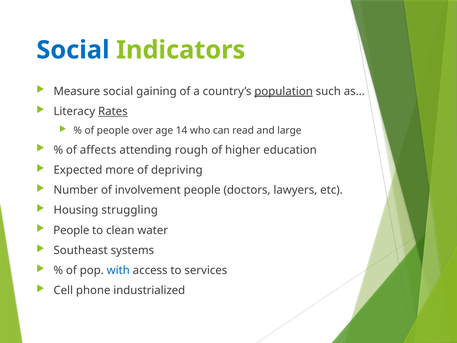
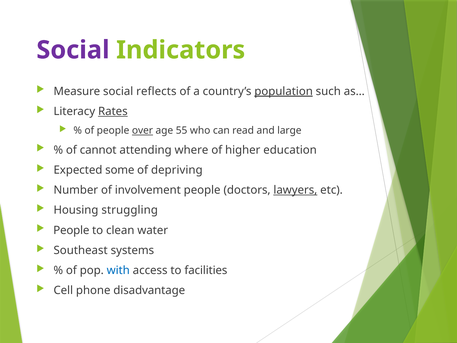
Social colour: blue -> purple (73, 50)
gaining: gaining -> reflects (156, 91)
over underline: none -> present (142, 130)
14: 14 -> 55 (182, 130)
affects: affects -> cannot (98, 150)
rough: rough -> where (191, 150)
more: more -> some (120, 170)
lawyers underline: none -> present (295, 190)
services: services -> facilities (206, 270)
industrialized: industrialized -> disadvantage (149, 290)
